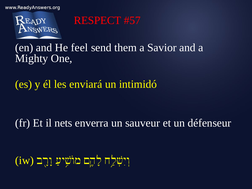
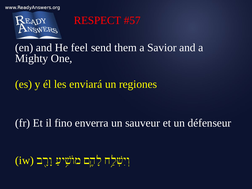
intimidó: intimidó -> regiones (138, 84)
nets: nets -> fino (63, 123)
